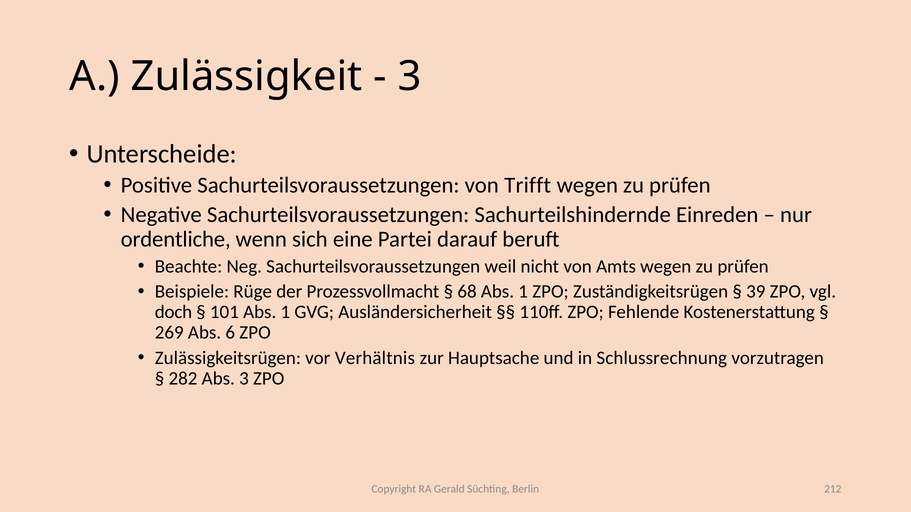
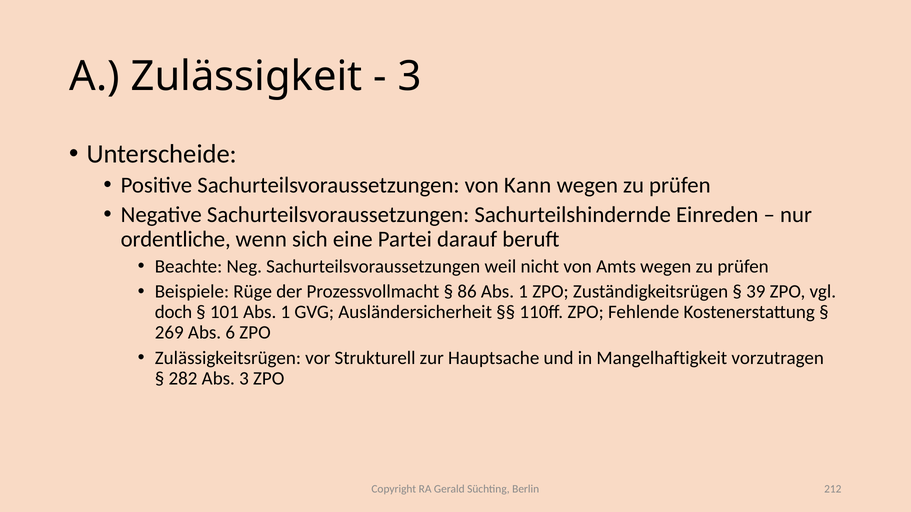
Trifft: Trifft -> Kann (528, 185)
68: 68 -> 86 (467, 292)
Verhältnis: Verhältnis -> Strukturell (375, 358)
Schlussrechnung: Schlussrechnung -> Mangelhaftigkeit (662, 358)
